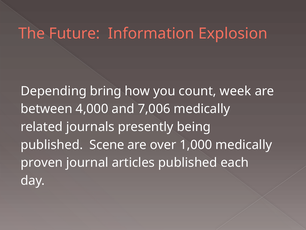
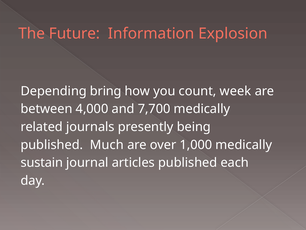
7,006: 7,006 -> 7,700 (154, 109)
Scene: Scene -> Much (107, 144)
proven: proven -> sustain (42, 162)
